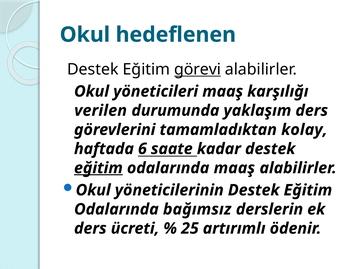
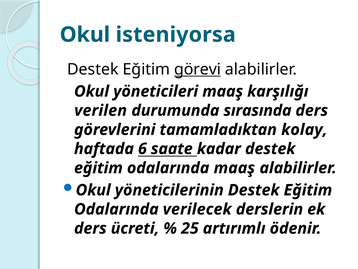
hedeflenen: hedeflenen -> isteniyorsa (176, 35)
yaklaşım: yaklaşım -> sırasında (257, 110)
eğitim underline: present -> none (98, 168)
bağımsız: bağımsız -> verilecek (197, 209)
